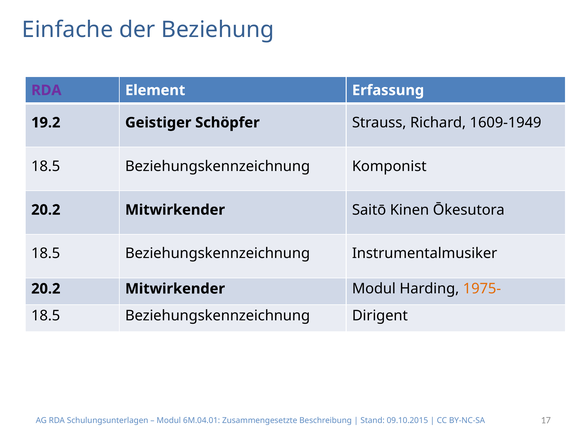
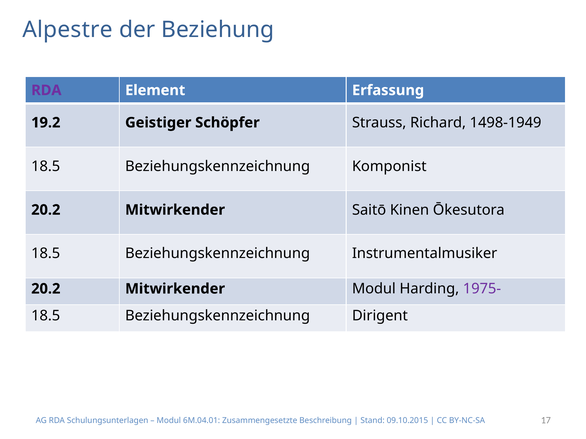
Einfache: Einfache -> Alpestre (68, 30)
1609-1949: 1609-1949 -> 1498-1949 (506, 123)
1975- colour: orange -> purple (482, 289)
